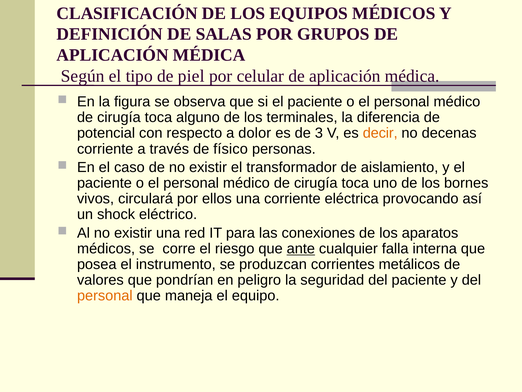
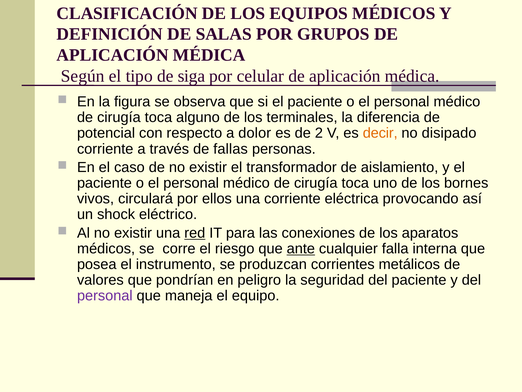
piel: piel -> siga (191, 76)
3: 3 -> 2 (319, 133)
decenas: decenas -> disipado (449, 133)
físico: físico -> fallas (231, 149)
red underline: none -> present (195, 233)
personal colour: orange -> purple (105, 295)
